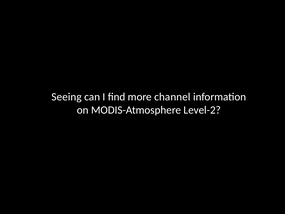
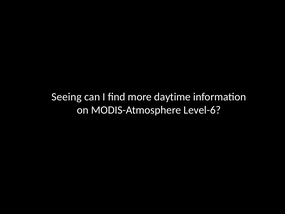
channel: channel -> daytime (172, 97)
Level-2: Level-2 -> Level-6 (202, 110)
